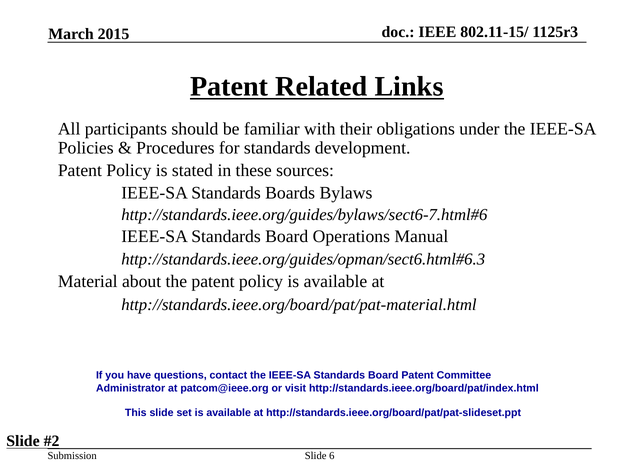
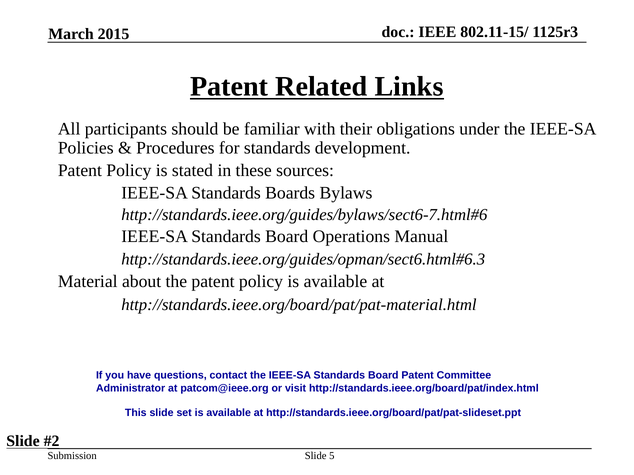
6: 6 -> 5 (332, 456)
